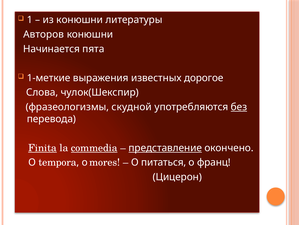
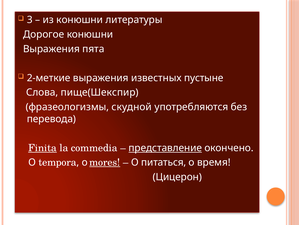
1: 1 -> 3 (30, 20)
Авторов: Авторов -> Дорогое (44, 34)
Начинается: Начинается -> Выражения (51, 49)
1-меткие: 1-меткие -> 2-меткие (49, 78)
дорогое: дорогое -> пустыне (204, 78)
чулок(Шекспир: чулок(Шекспир -> пище(Шекспир (100, 92)
без underline: present -> none (239, 107)
commedia underline: present -> none (94, 147)
mores underline: none -> present (105, 162)
франц: франц -> время (214, 162)
